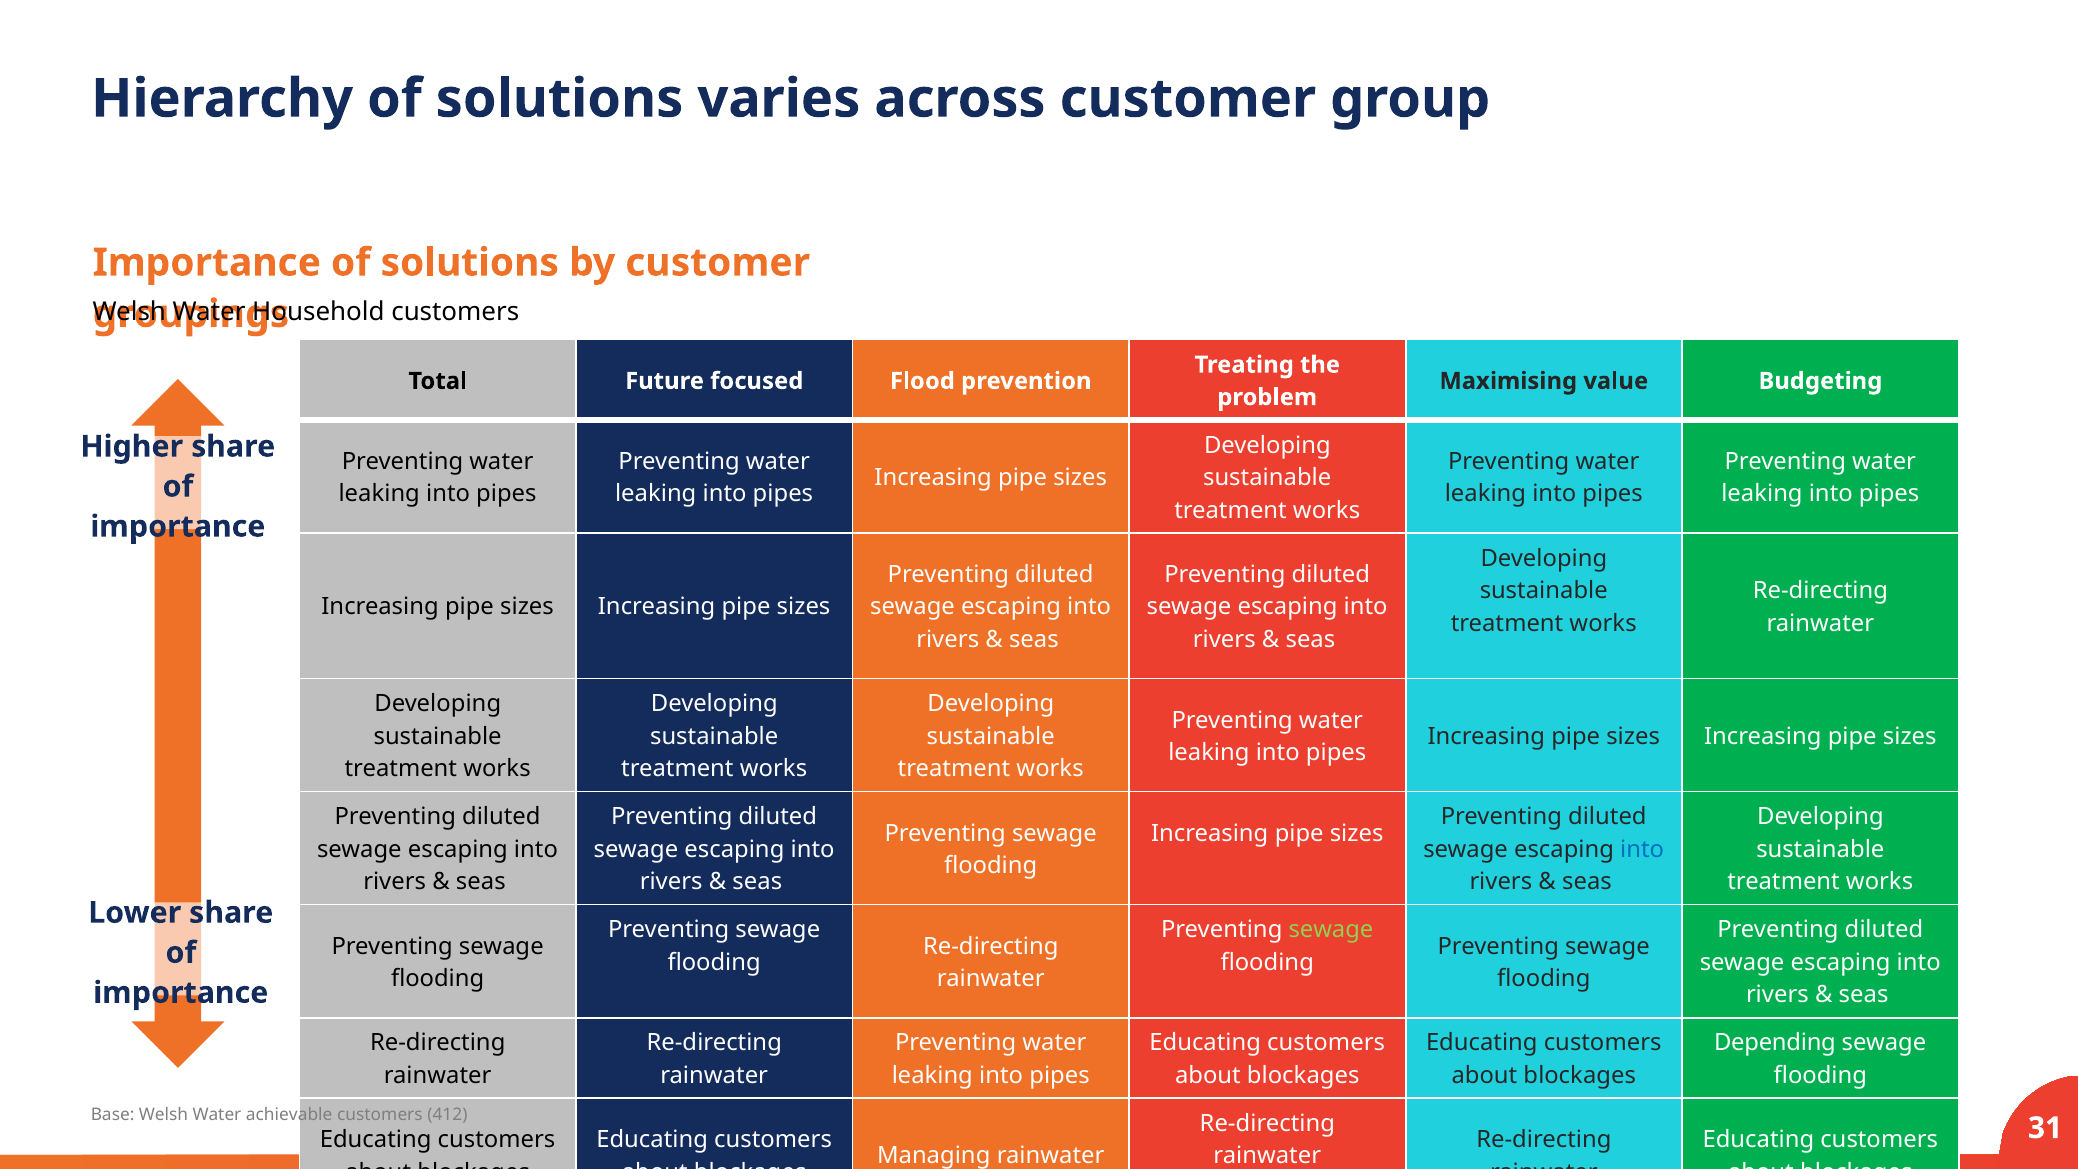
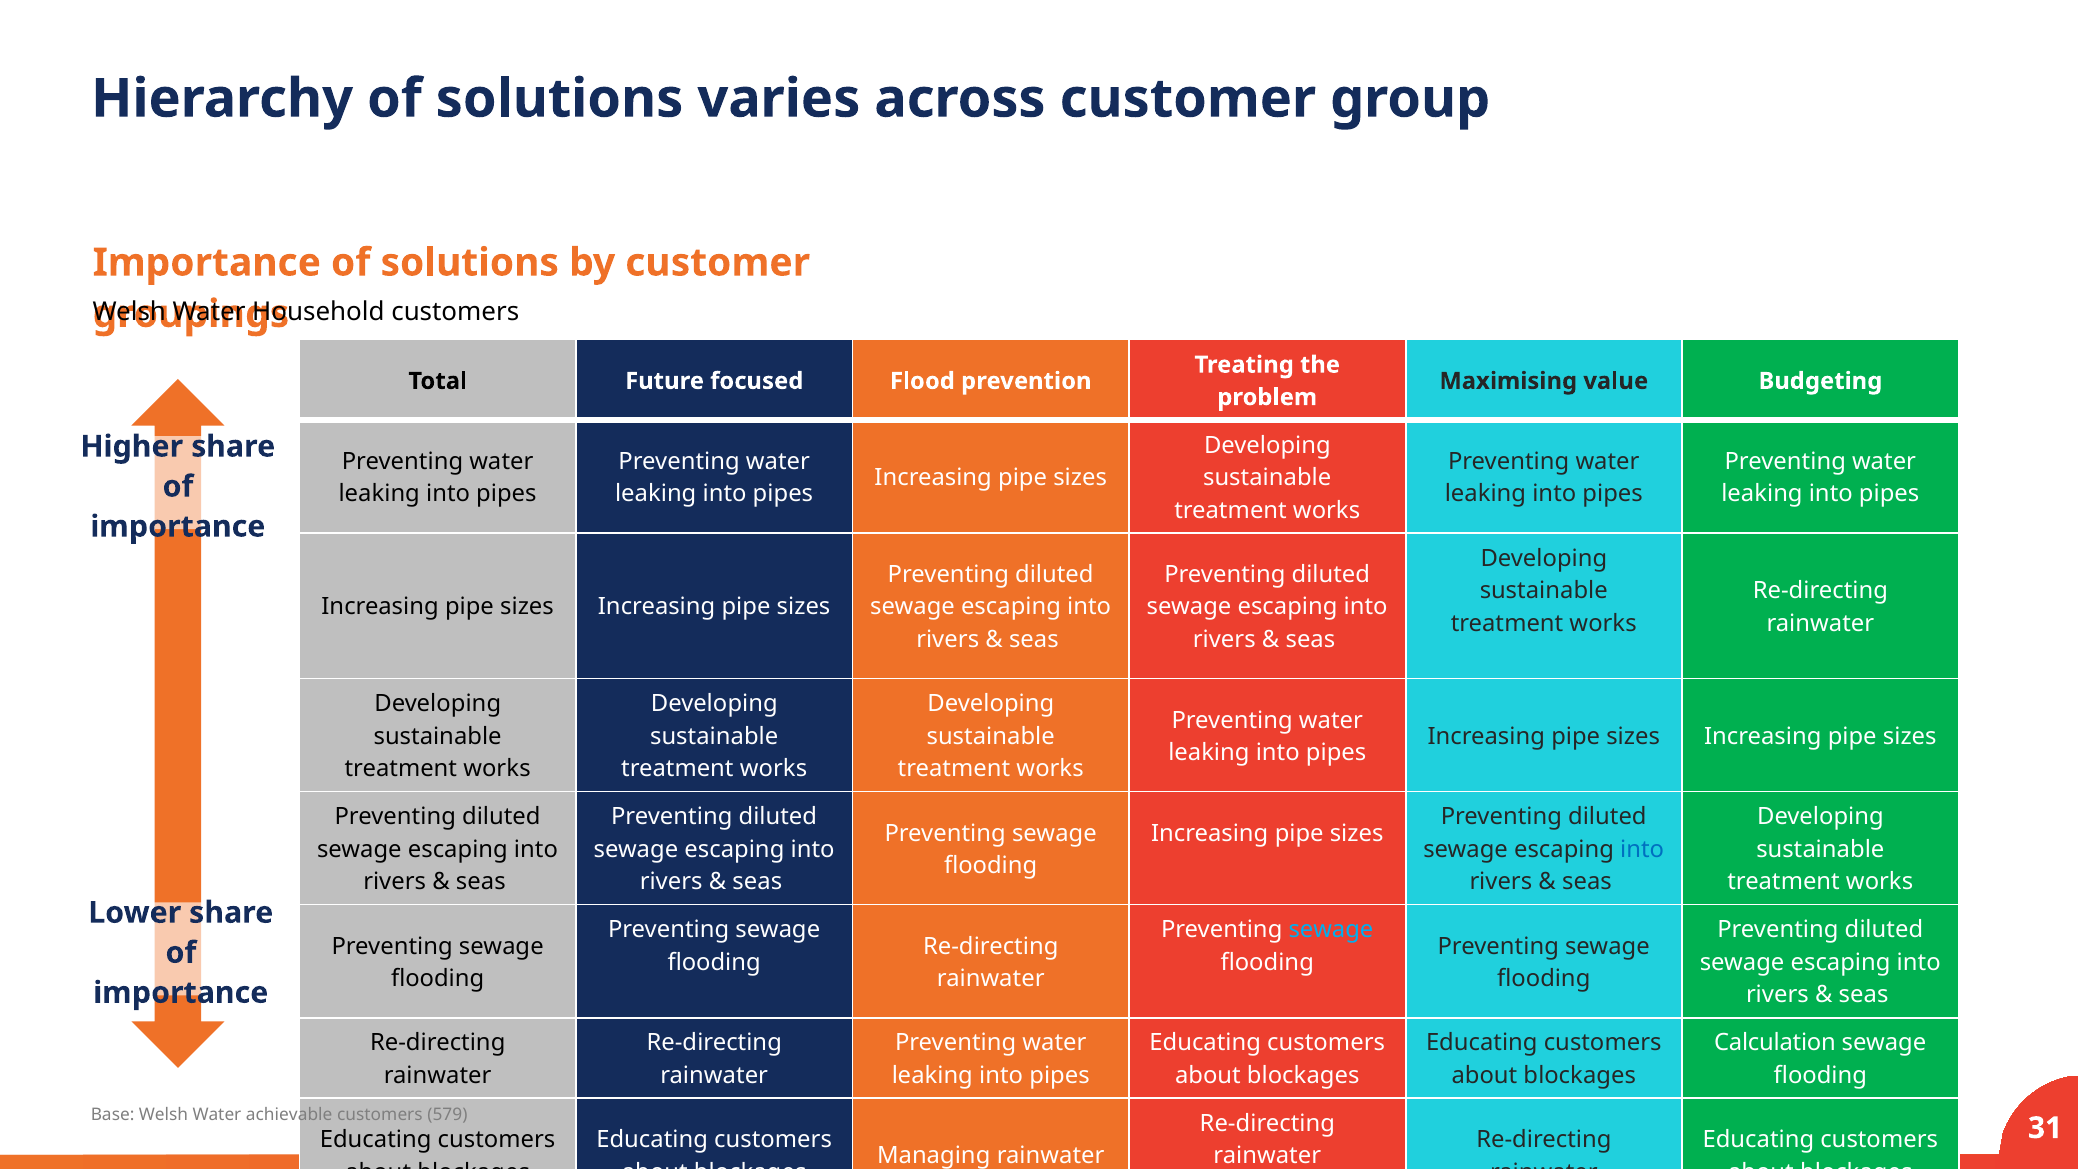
sewage colour: light green -> light blue (1331, 930)
Depending: Depending -> Calculation (1775, 1043)
412: 412 -> 579 (447, 1115)
